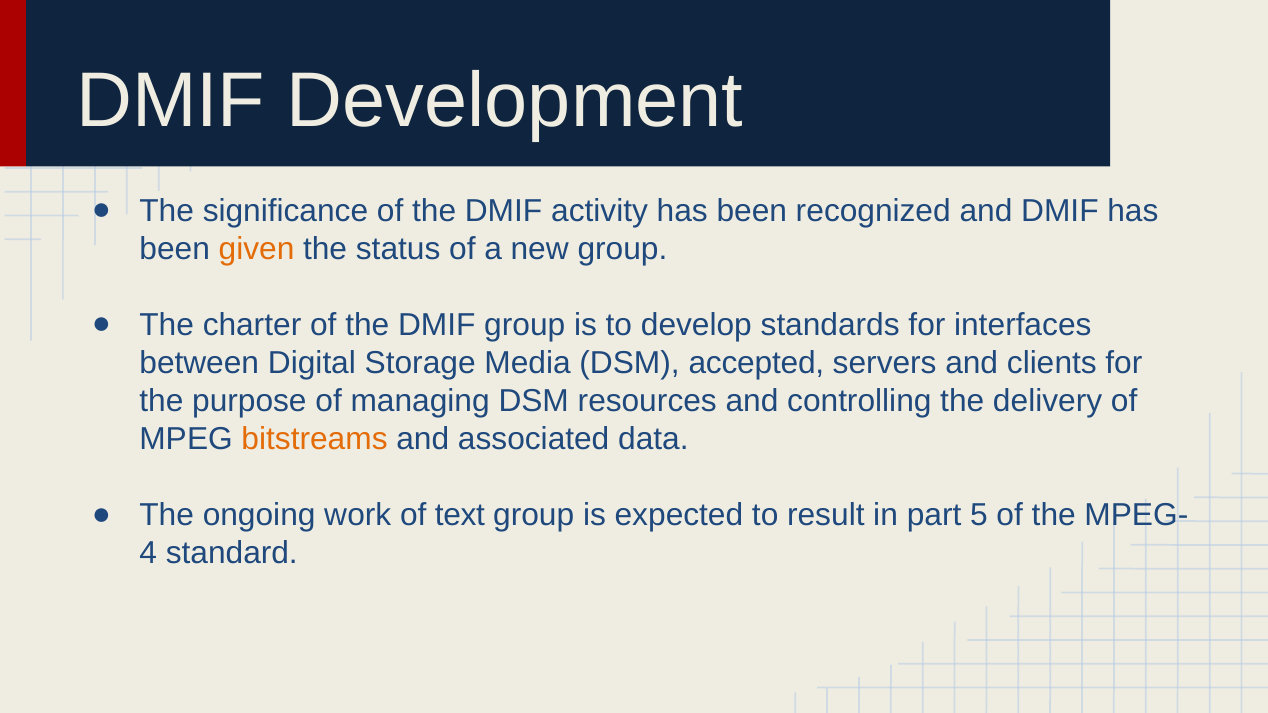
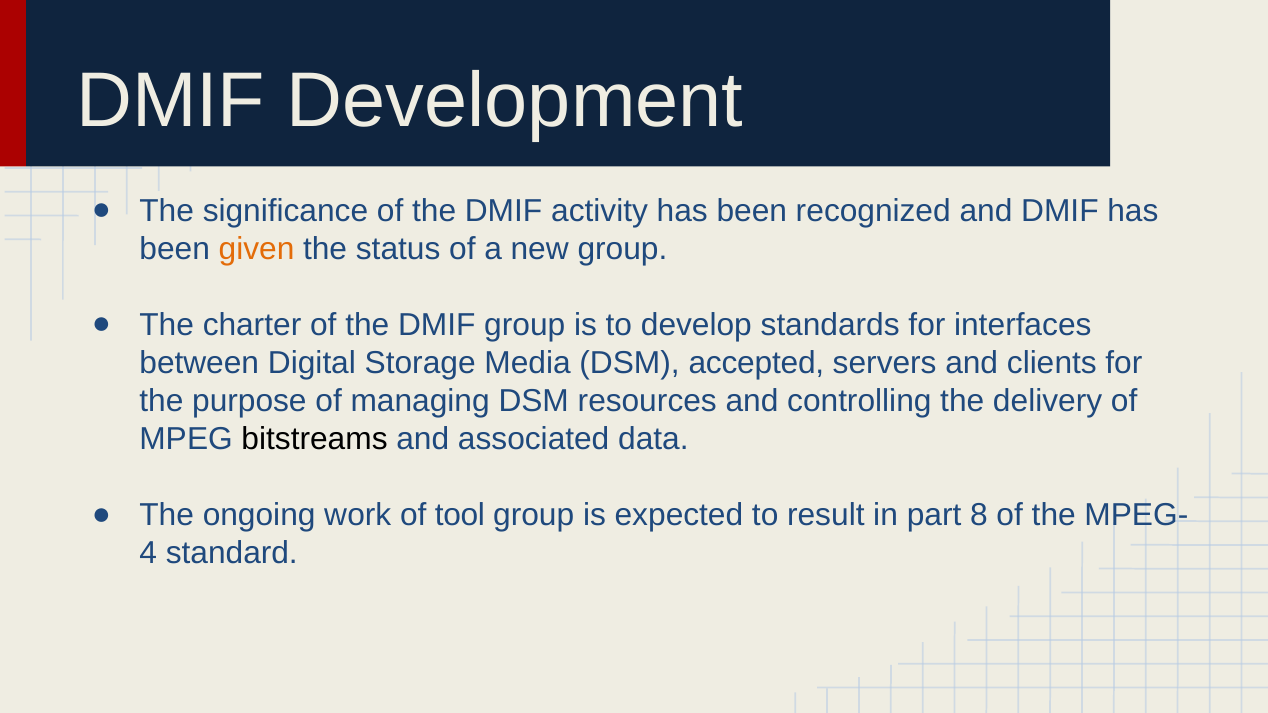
bitstreams colour: orange -> black (315, 439)
text: text -> tool (460, 516)
5: 5 -> 8 (979, 516)
